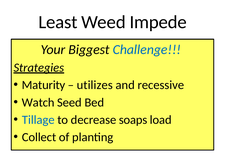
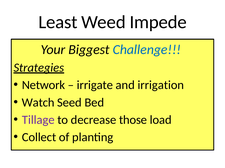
Maturity: Maturity -> Network (44, 85)
utilizes: utilizes -> irrigate (95, 85)
recessive: recessive -> irrigation (161, 85)
Tillage colour: blue -> purple (38, 120)
soaps: soaps -> those (133, 120)
